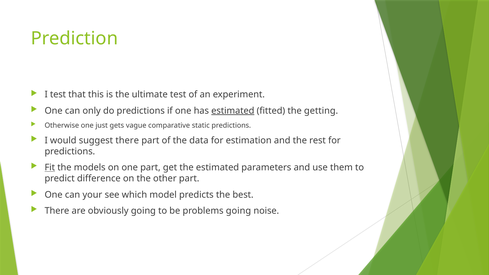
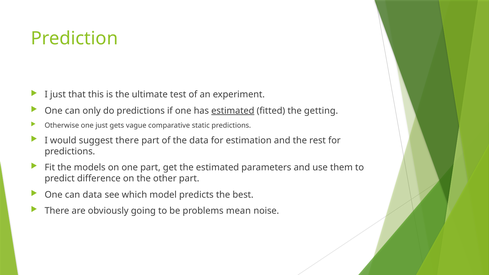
I test: test -> just (58, 95)
Fit underline: present -> none (50, 168)
can your: your -> data (92, 195)
problems going: going -> mean (238, 211)
